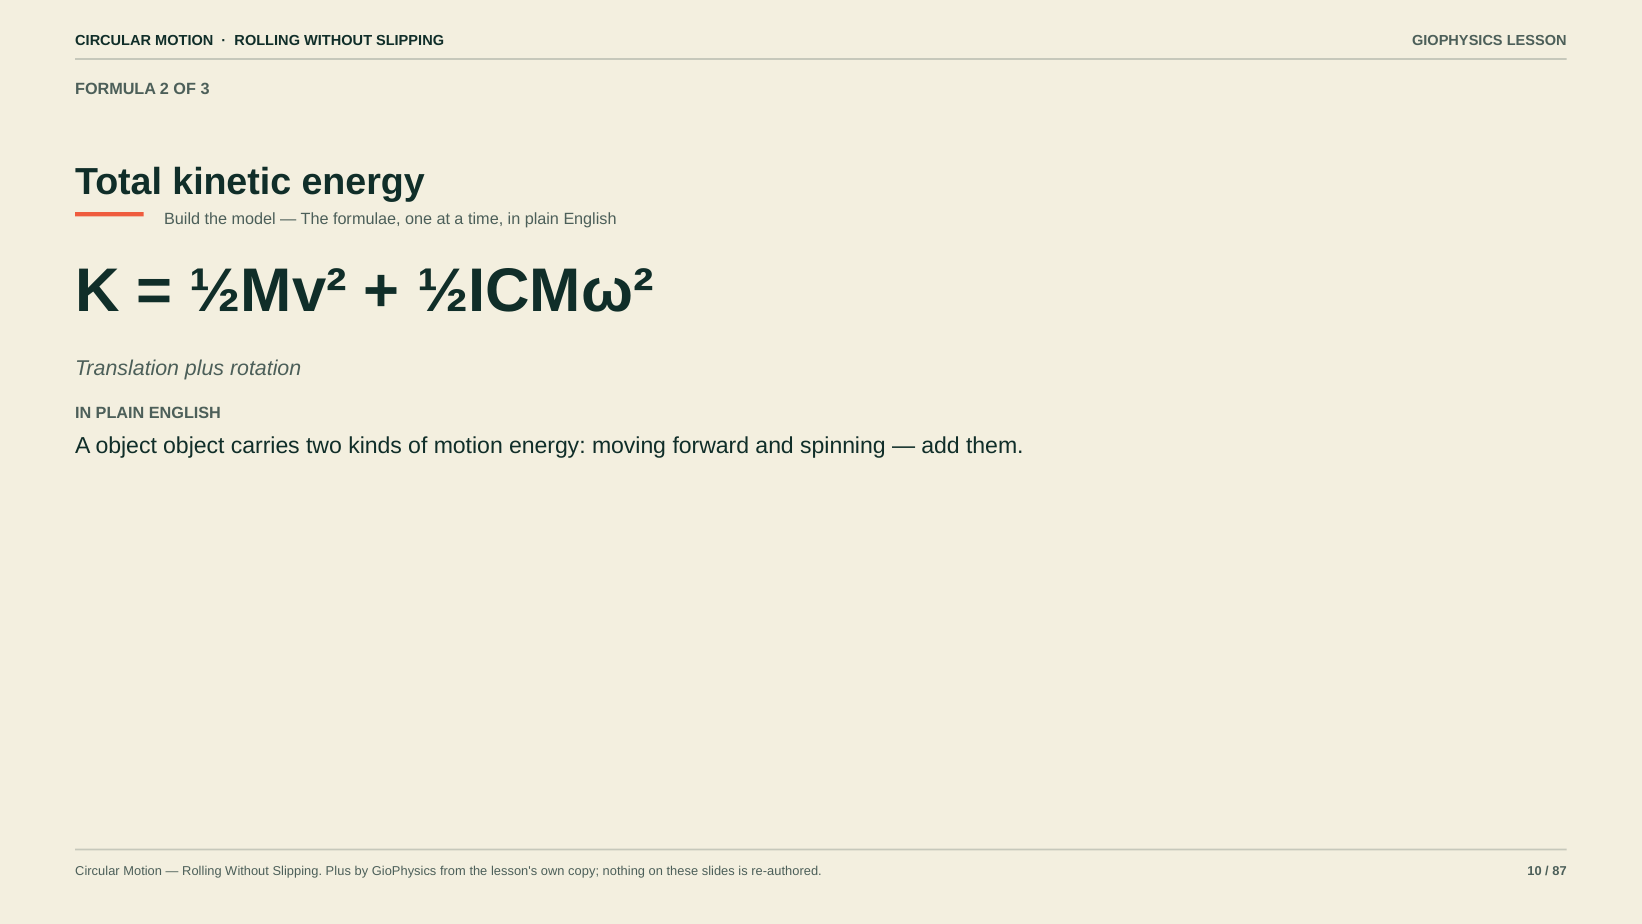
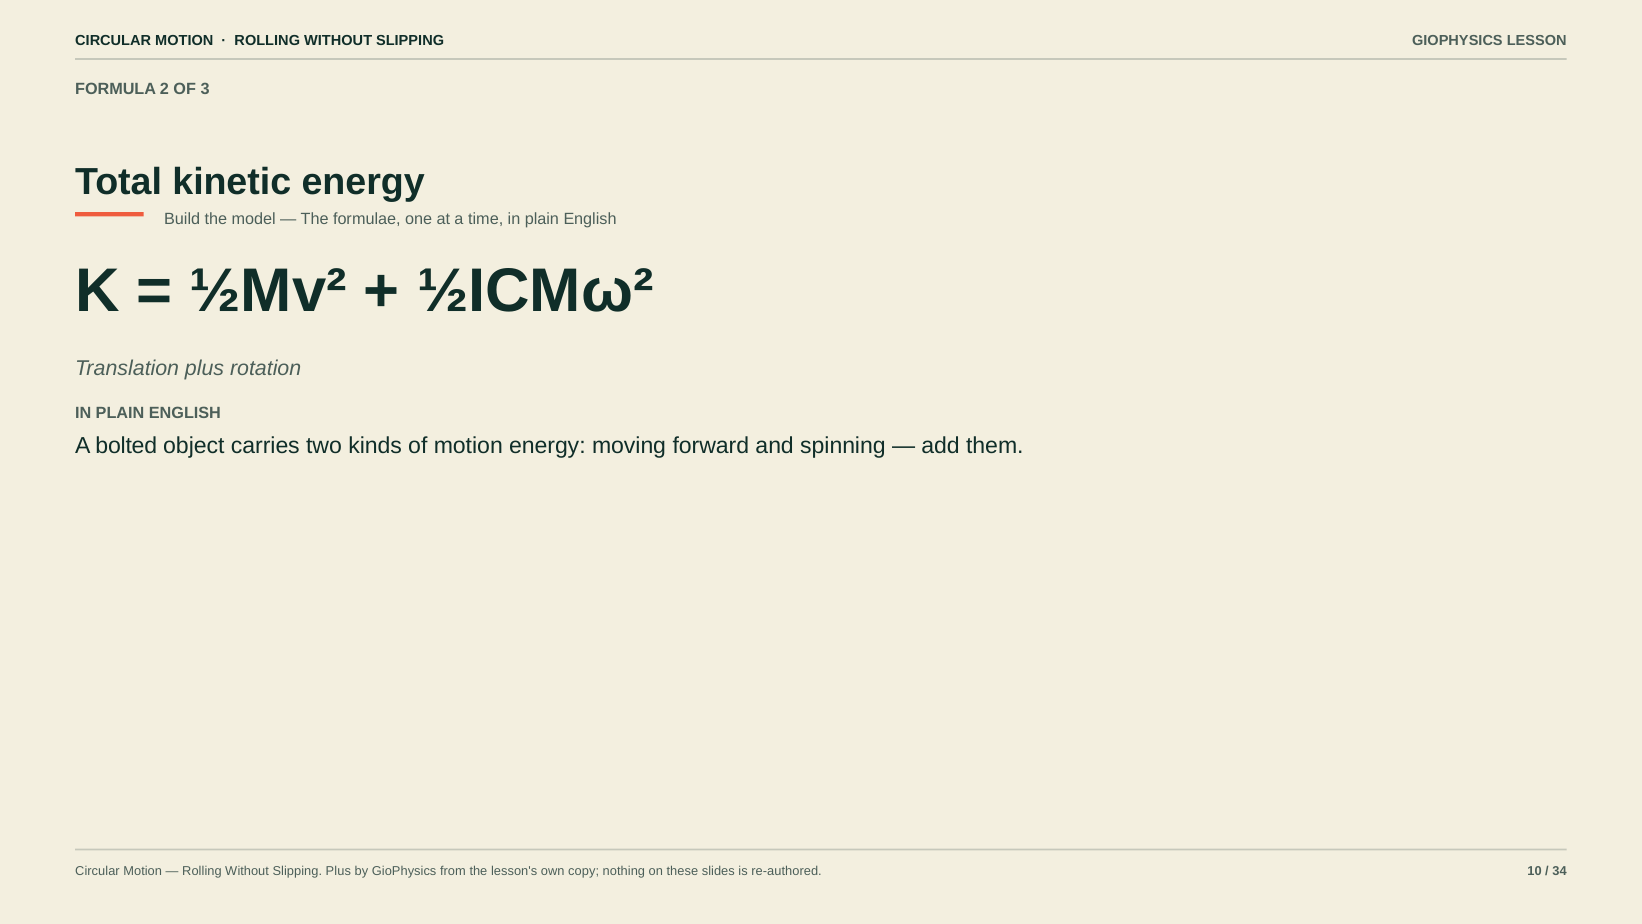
A object: object -> bolted (126, 445)
87: 87 -> 34 (1560, 871)
